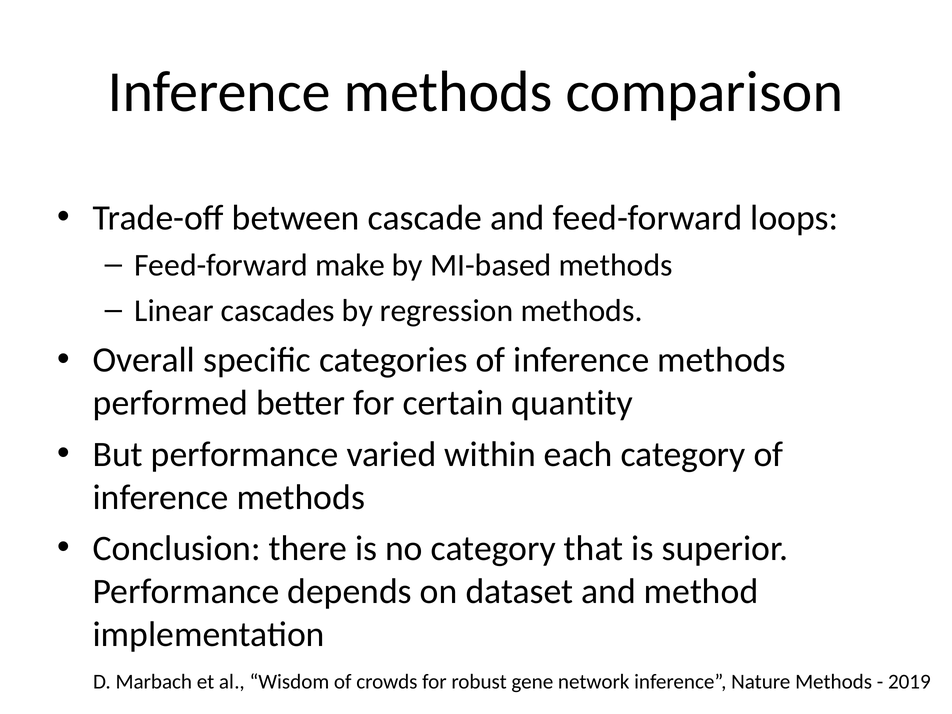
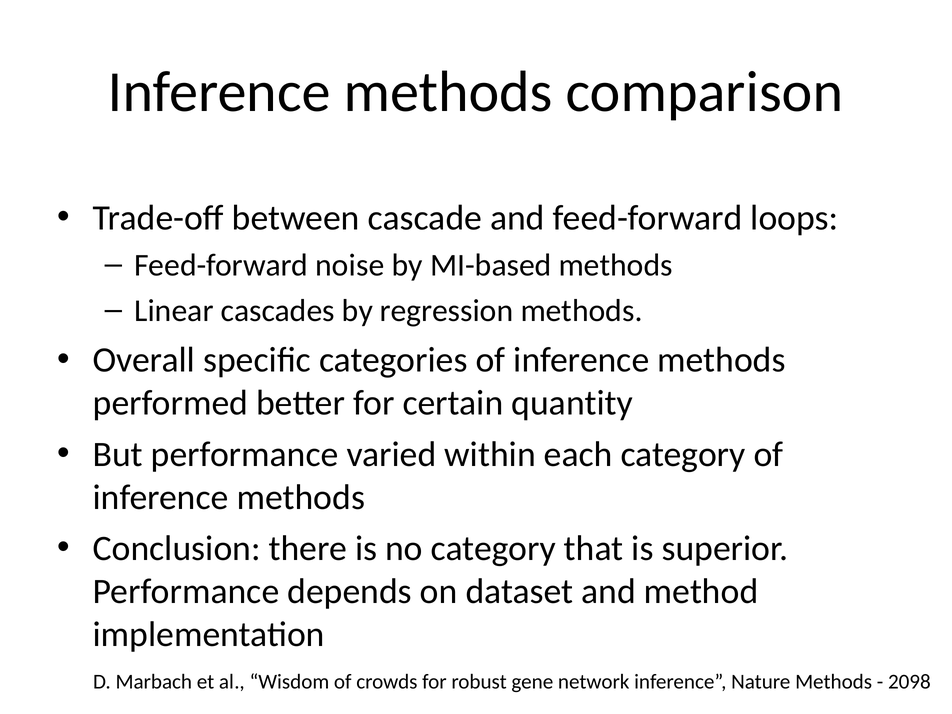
make: make -> noise (350, 265)
2019: 2019 -> 2098 (909, 682)
